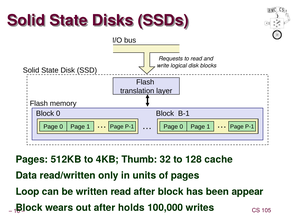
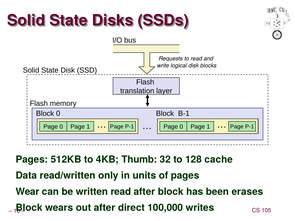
Loop: Loop -> Wear (28, 192)
appear: appear -> erases (247, 192)
holds: holds -> direct (131, 208)
